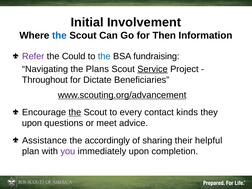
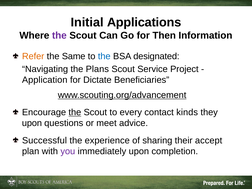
Involvement: Involvement -> Applications (144, 22)
the colour: blue -> purple (59, 35)
Refer colour: purple -> orange (33, 56)
Could: Could -> Same (74, 56)
fundraising: fundraising -> designated (156, 56)
Service underline: present -> none (153, 69)
Throughout: Throughout -> Application (45, 80)
Assistance: Assistance -> Successful (44, 140)
accordingly: accordingly -> experience (107, 140)
helpful: helpful -> accept (209, 140)
